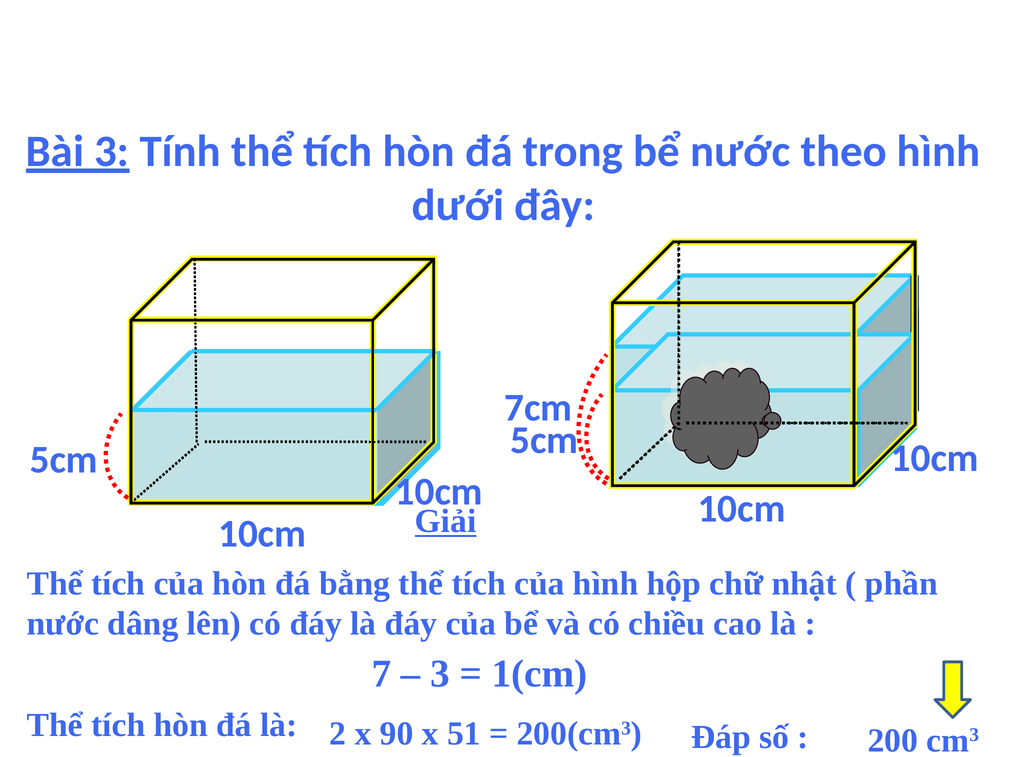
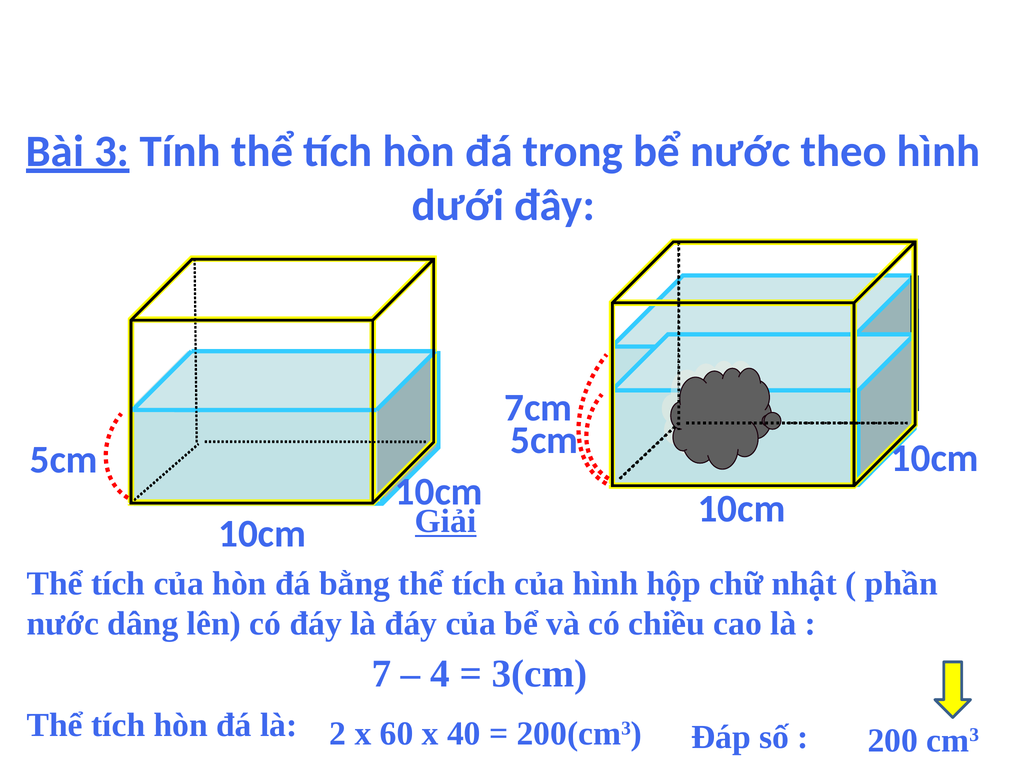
3: 3 -> 4 (440, 674)
1(cm: 1(cm -> 3(cm (539, 674)
90: 90 -> 60 (397, 733)
51: 51 -> 40 (464, 733)
